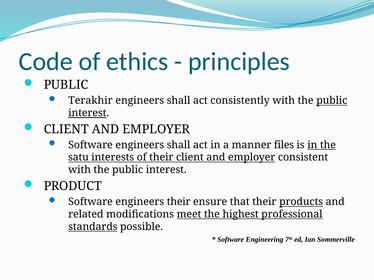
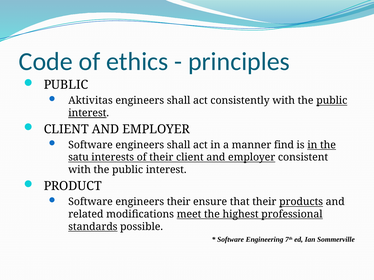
Terakhir: Terakhir -> Aktivitas (90, 101)
files: files -> find (284, 145)
